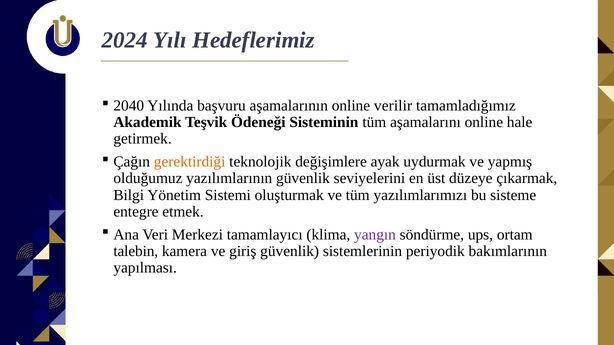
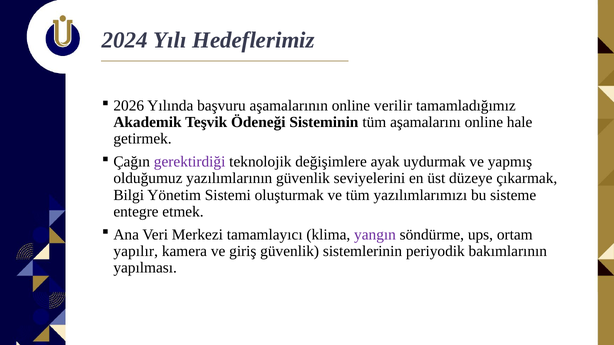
2040: 2040 -> 2026 (129, 106)
gerektirdiği colour: orange -> purple (190, 162)
talebin: talebin -> yapılır (136, 251)
